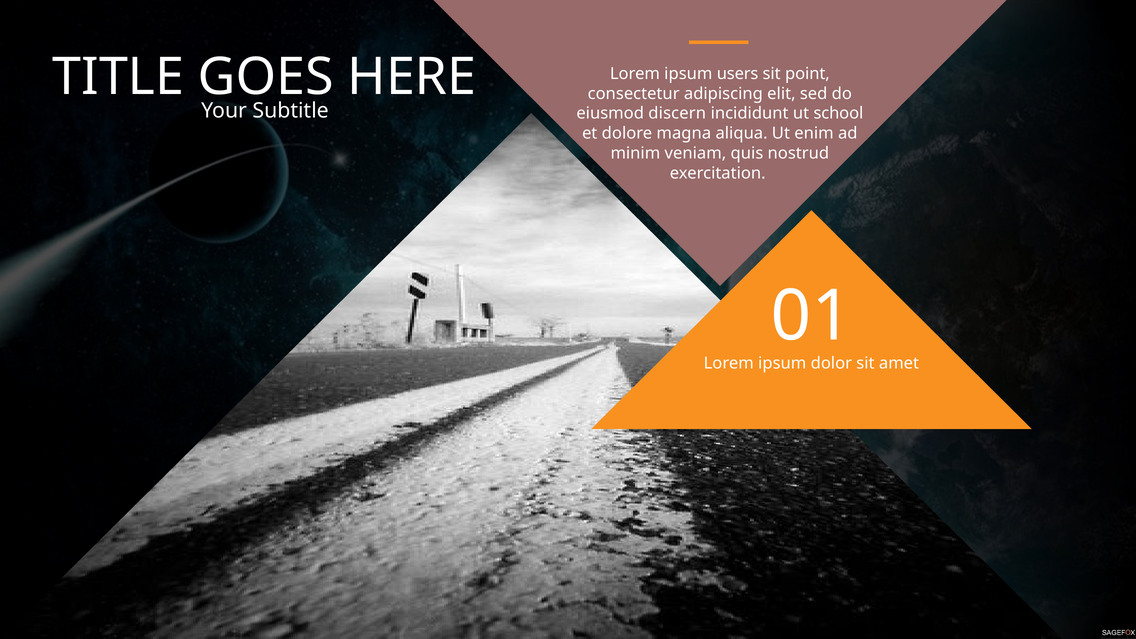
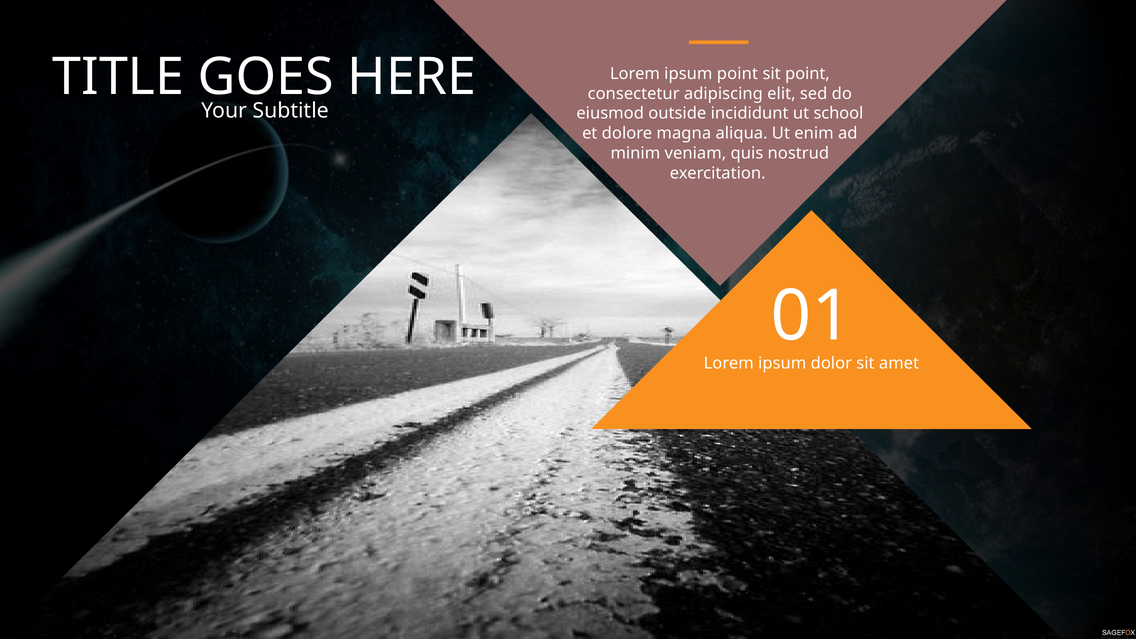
ipsum users: users -> point (737, 74)
discern: discern -> outside (677, 114)
